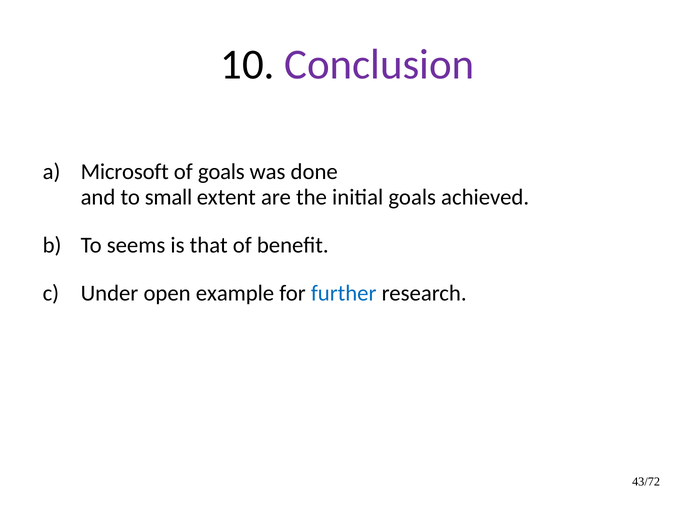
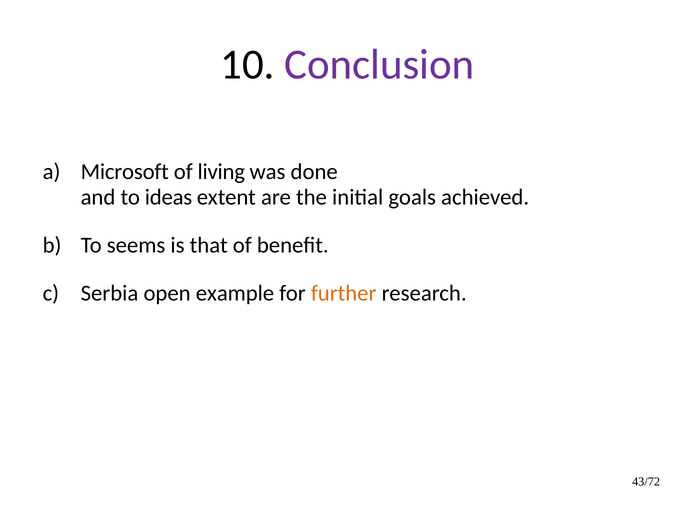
of goals: goals -> living (221, 172)
small: small -> ideas (169, 197)
Under: Under -> Serbia (109, 293)
further colour: blue -> orange (344, 293)
